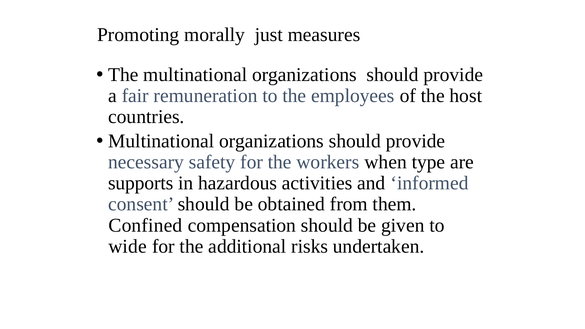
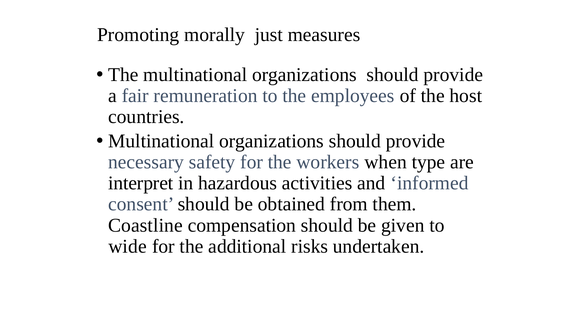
supports: supports -> interpret (141, 183)
Confined: Confined -> Coastline (145, 225)
